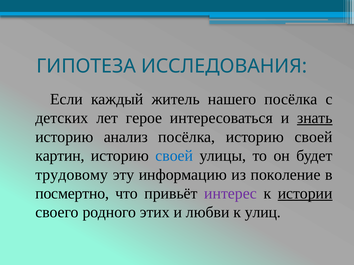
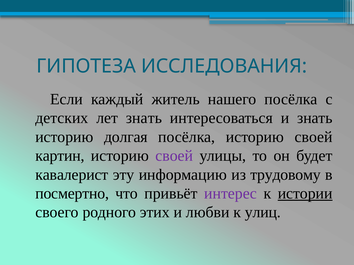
лет герое: герое -> знать (144, 118)
знать underline: present -> none (315, 118)
анализ: анализ -> долгая (126, 137)
своей colour: blue -> purple (174, 156)
трудовому: трудовому -> кавалерист (72, 175)
поколение: поколение -> трудовому (286, 175)
